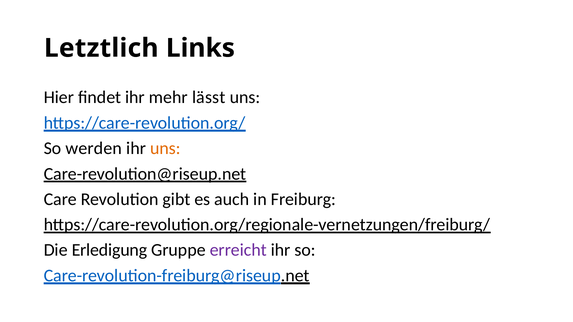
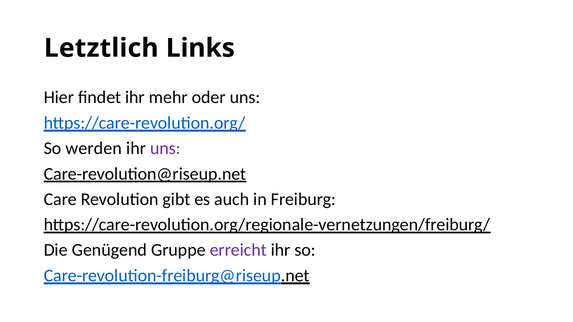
lässt: lässt -> oder (209, 98)
uns colour: orange -> purple (165, 148)
Erledigung: Erledigung -> Genügend (109, 250)
